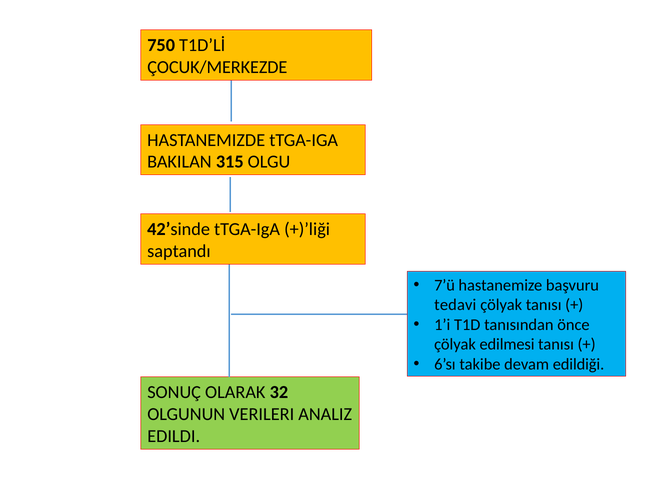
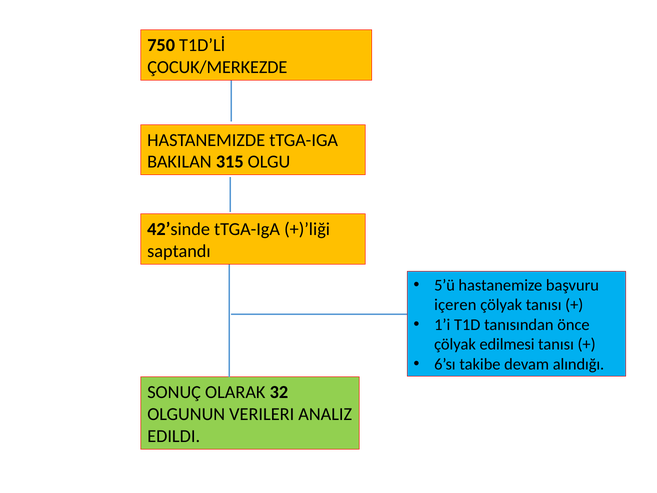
7’ü: 7’ü -> 5’ü (445, 285)
tedavi: tedavi -> içeren (455, 305)
edildiği: edildiği -> alındığı (579, 364)
